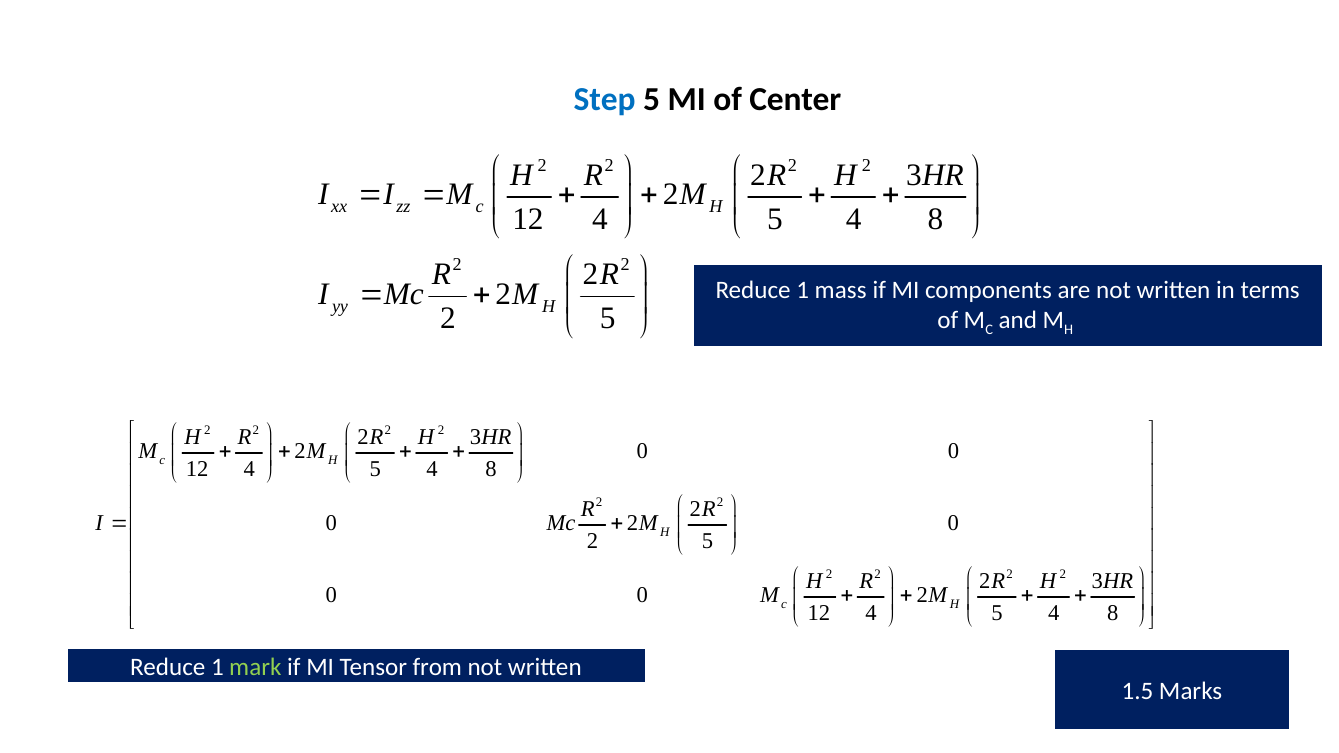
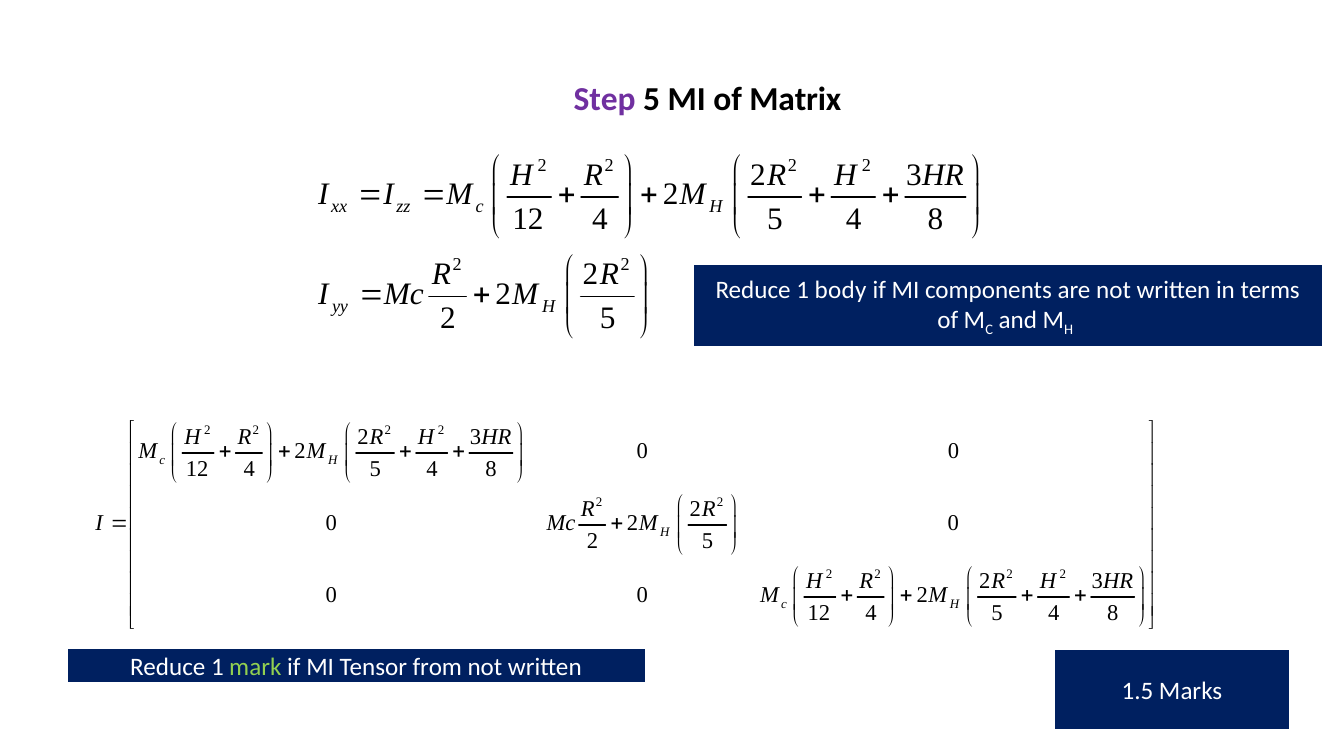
Step colour: blue -> purple (605, 99)
Center: Center -> Matrix (795, 99)
mass: mass -> body (841, 290)
